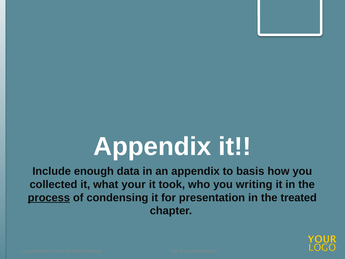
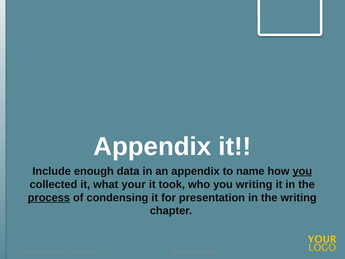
to basis: basis -> name (250, 171)
you underline: none -> present (302, 171)
the treated: treated -> writing (299, 197)
